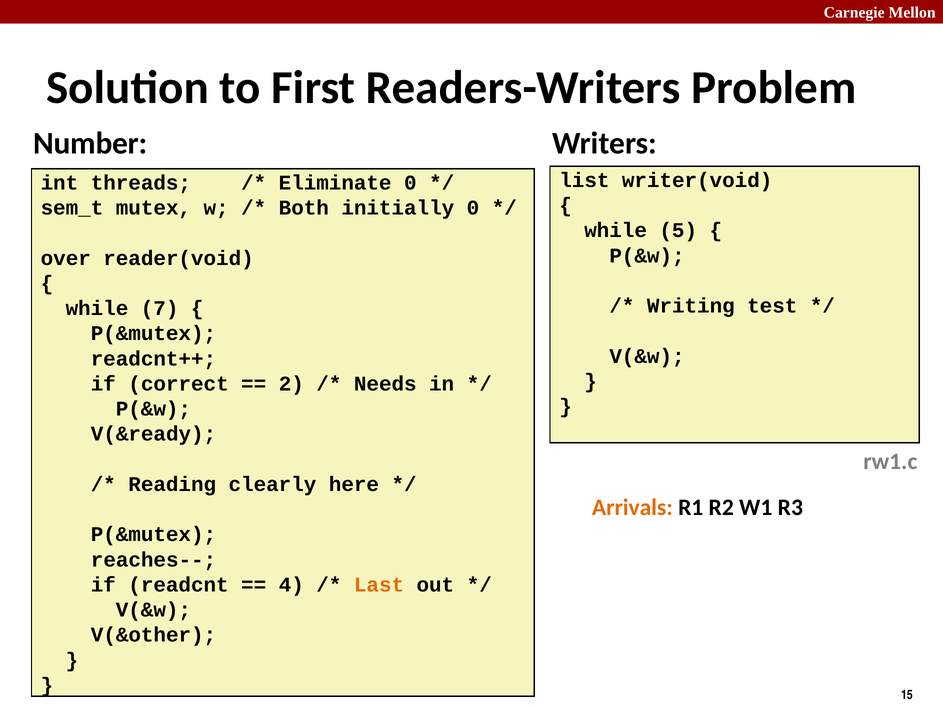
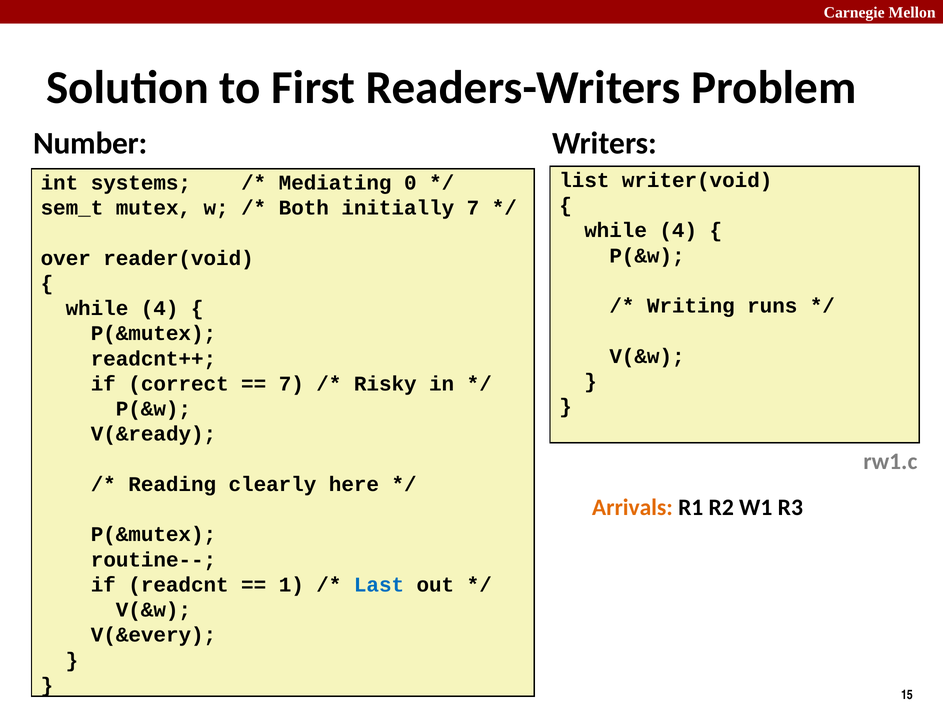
threads: threads -> systems (141, 183)
Eliminate: Eliminate -> Mediating (335, 183)
initially 0: 0 -> 7 (473, 208)
5: 5 -> 4 (678, 231)
test: test -> runs (772, 306)
7: 7 -> 4 (160, 308)
2: 2 -> 7 (291, 384)
Needs: Needs -> Risky (385, 384)
reaches--: reaches-- -> routine-- (154, 560)
4: 4 -> 1 (291, 585)
Last colour: orange -> blue (379, 585)
V(&other: V(&other -> V(&every (154, 635)
